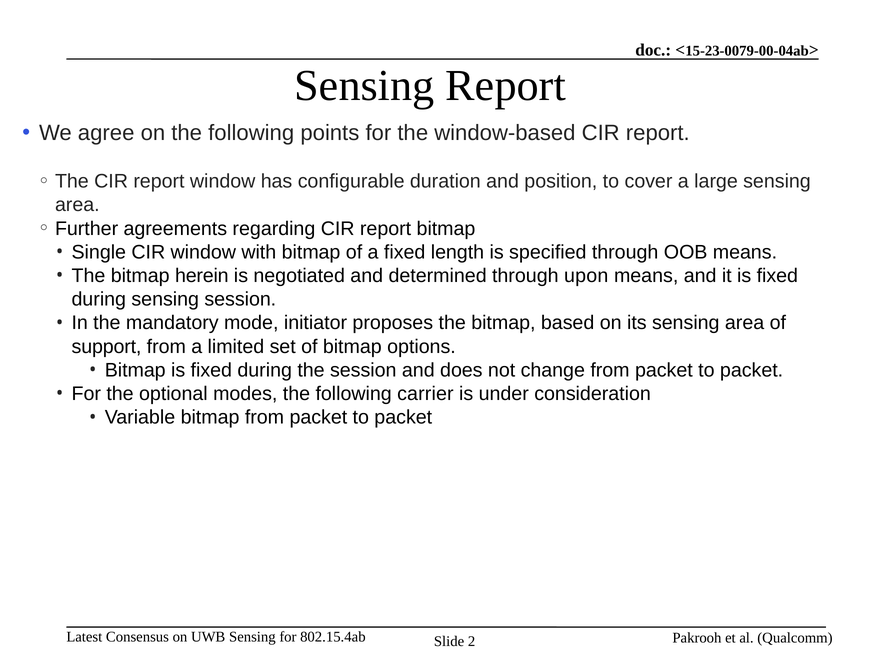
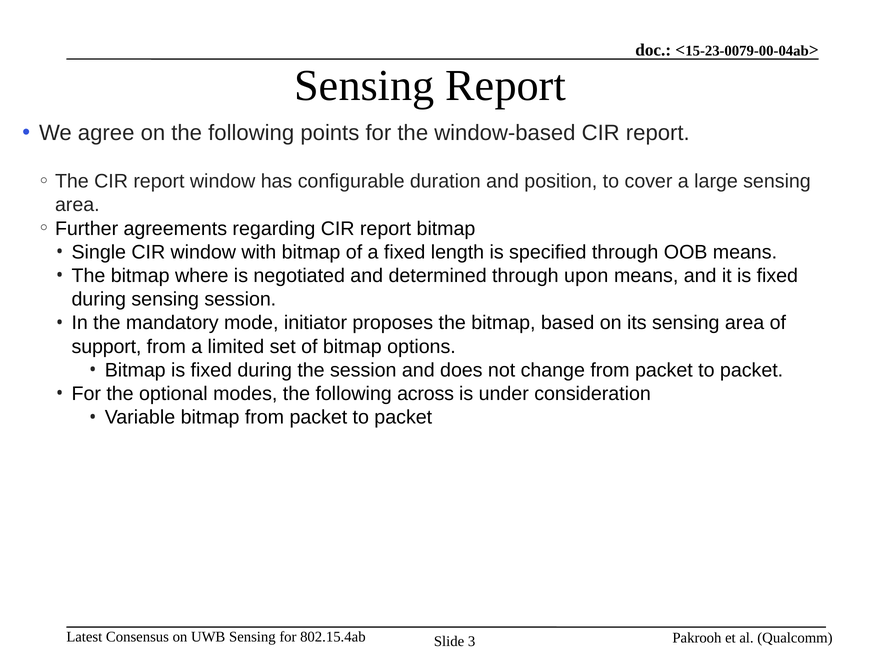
herein: herein -> where (202, 276)
carrier: carrier -> across (426, 394)
2: 2 -> 3 (472, 641)
